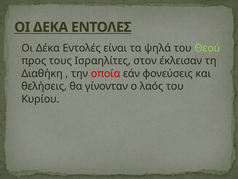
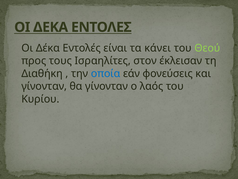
ψηλά: ψηλά -> κάνει (158, 48)
οποία colour: red -> blue (106, 73)
θελήσεις: θελήσεις -> γίνονταν (44, 86)
